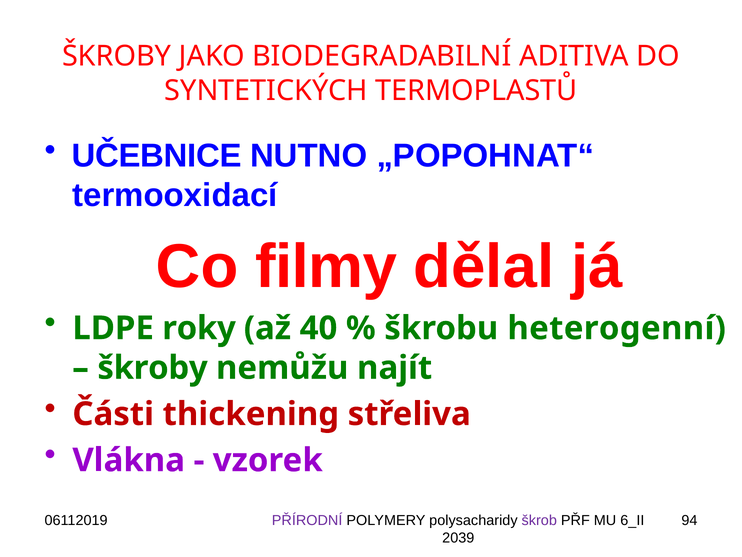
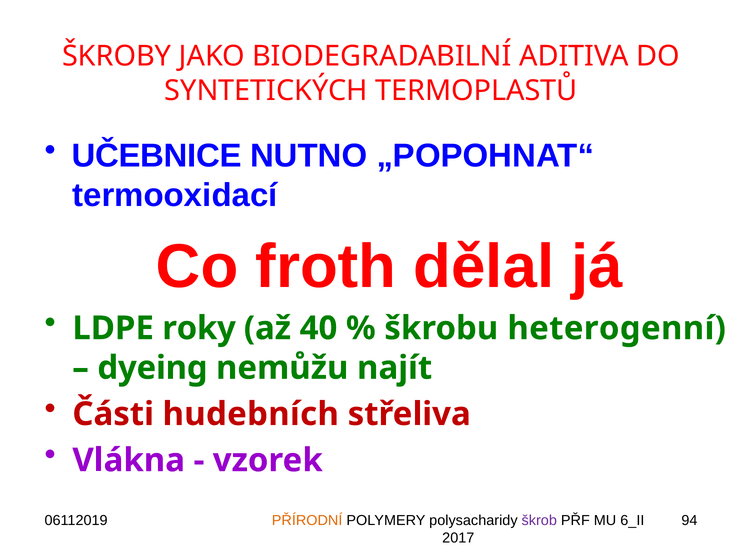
filmy: filmy -> froth (326, 267)
škroby: škroby -> dyeing (152, 368)
thickening: thickening -> hudebních (251, 414)
PŘÍRODNÍ colour: purple -> orange (307, 520)
2039: 2039 -> 2017 (458, 537)
